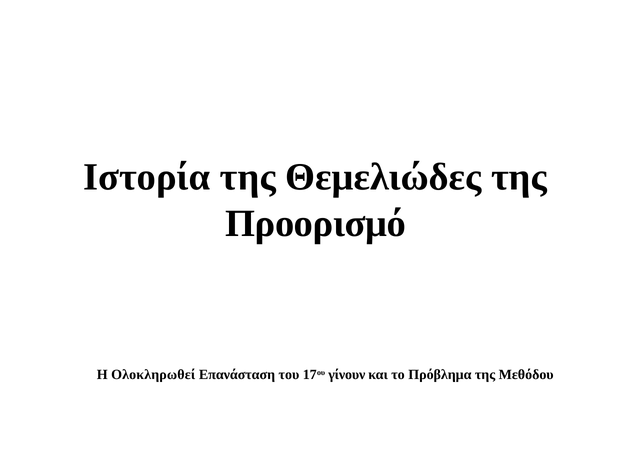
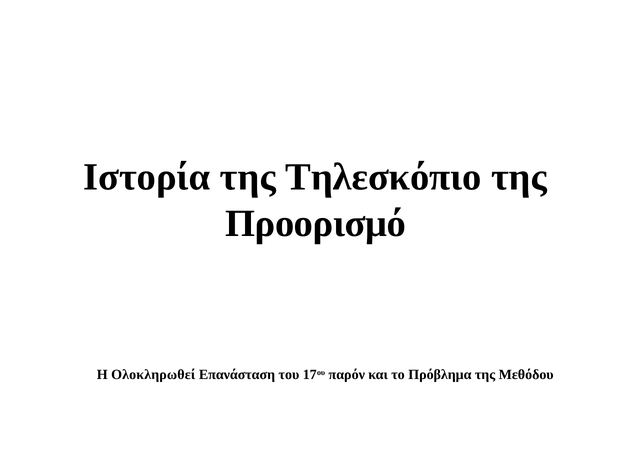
Θεμελιώδες: Θεμελιώδες -> Τηλεσκόπιο (384, 177)
γίνουν: γίνουν -> παρόν (347, 375)
